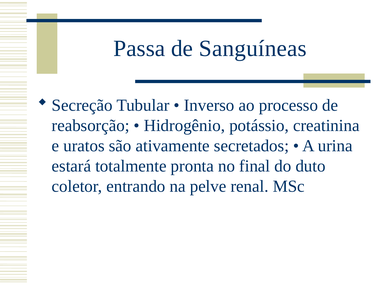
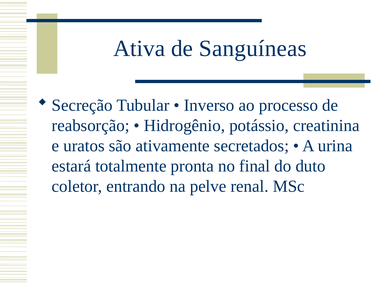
Passa: Passa -> Ativa (139, 49)
